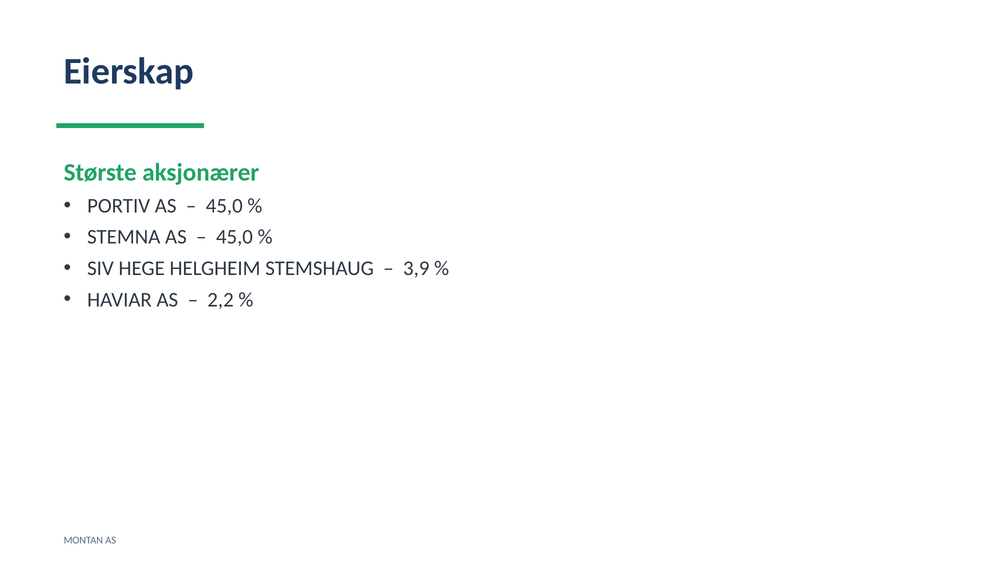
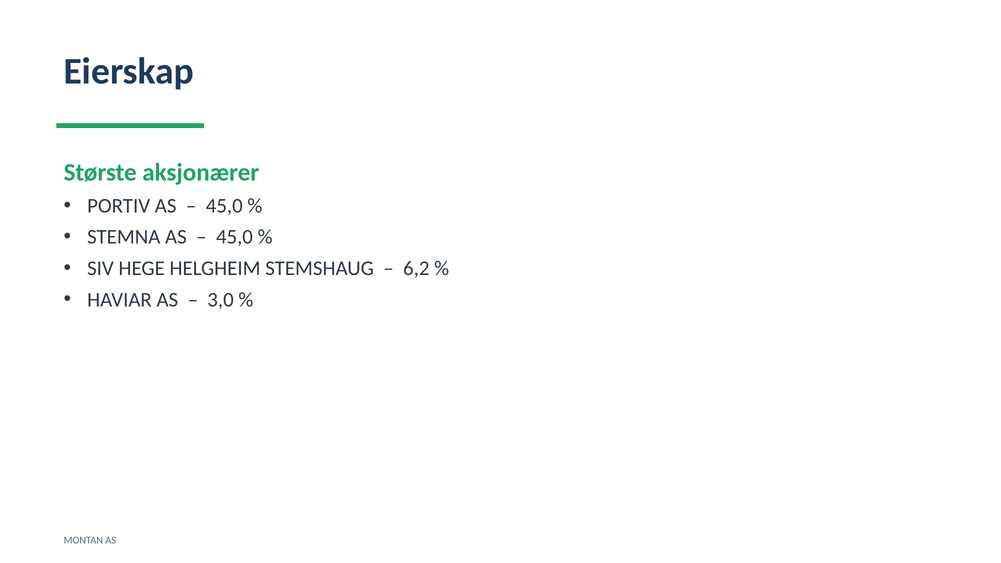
3,9: 3,9 -> 6,2 (416, 268)
2,2: 2,2 -> 3,0 (221, 300)
